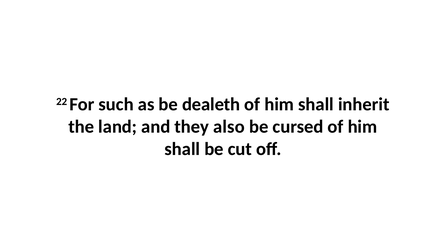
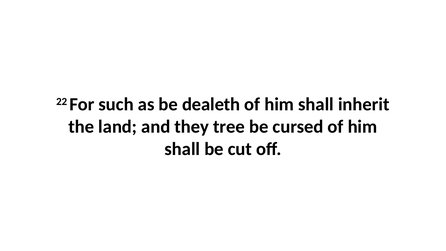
also: also -> tree (229, 127)
